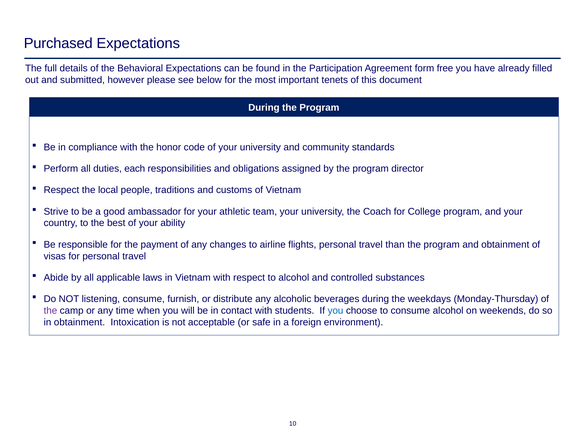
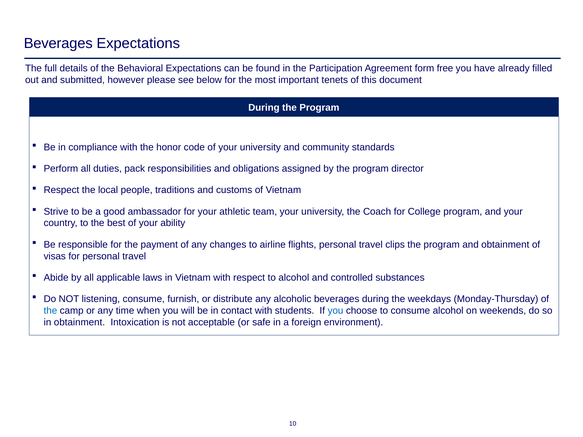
Purchased: Purchased -> Beverages (58, 43)
each: each -> pack (135, 169)
than: than -> clips (395, 245)
the colour: purple -> blue (50, 311)
